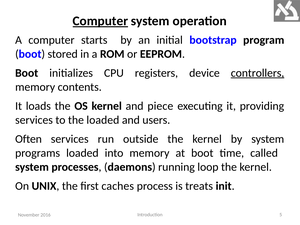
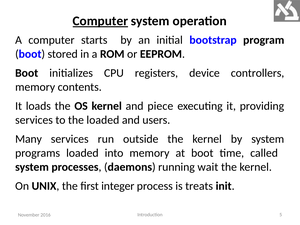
controllers underline: present -> none (258, 73)
Often: Often -> Many (29, 139)
loop: loop -> wait (208, 167)
caches: caches -> integer (118, 186)
